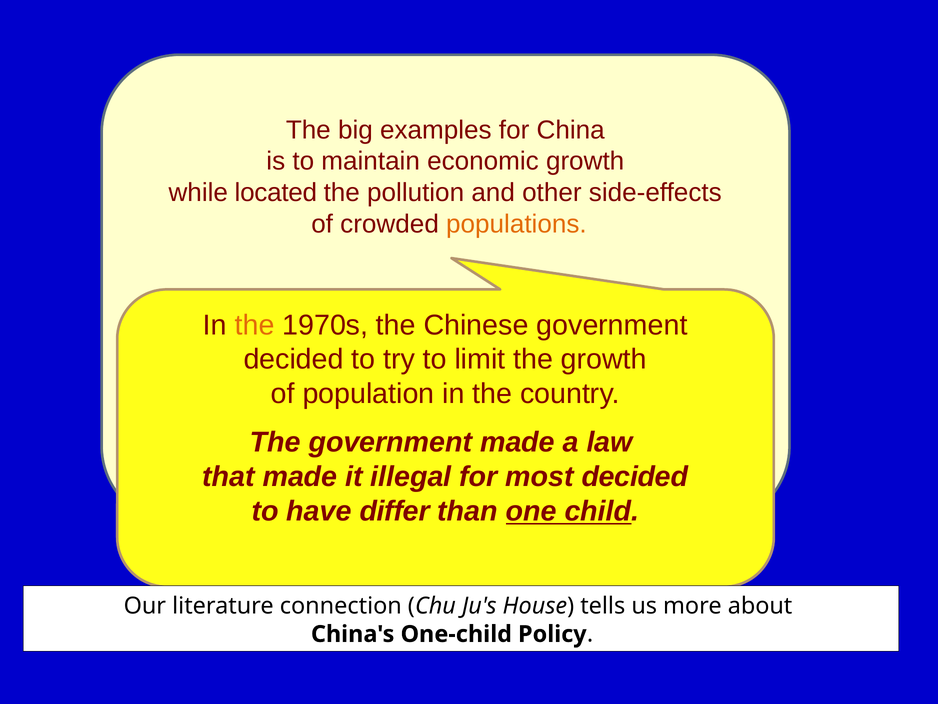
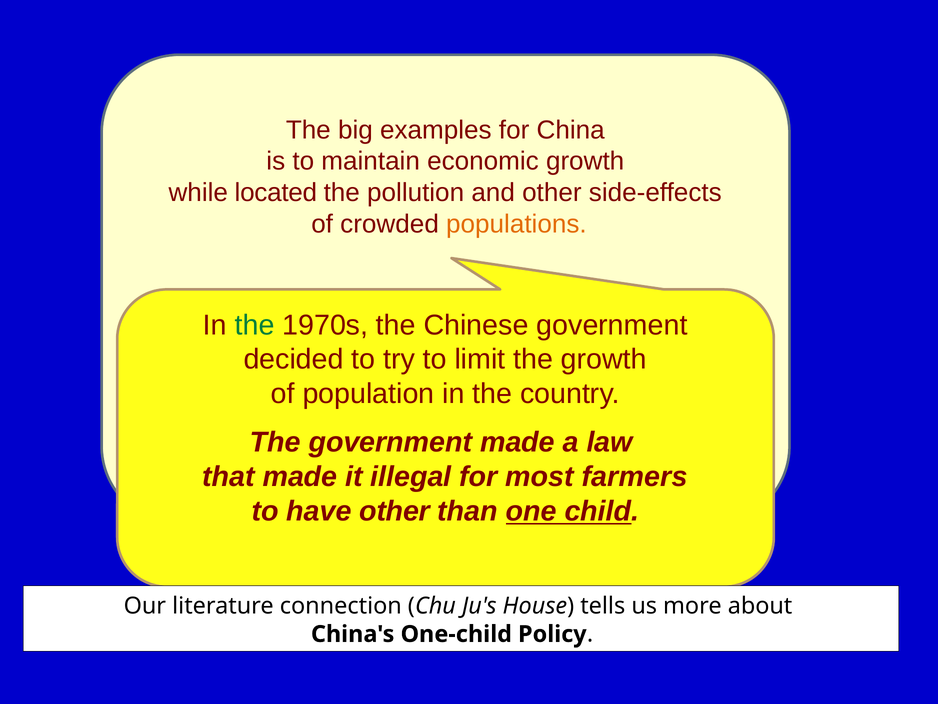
the colour: orange -> green (255, 325)
most decided: decided -> farmers (635, 476)
have differ: differ -> other (395, 511)
